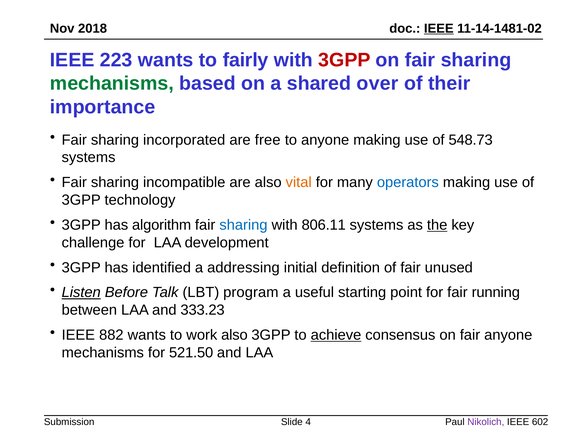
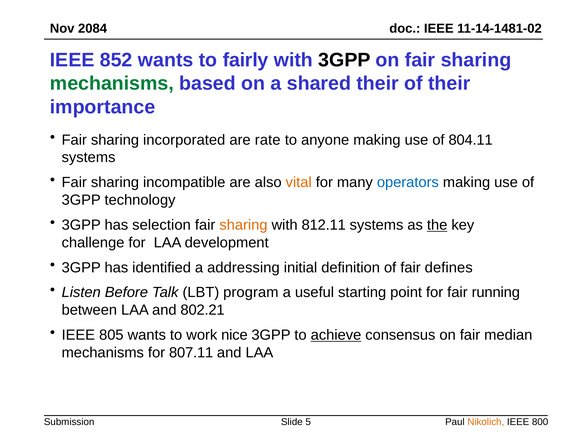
2018: 2018 -> 2084 (93, 29)
IEEE underline: present -> none (439, 28)
223: 223 -> 852 (116, 60)
3GPP colour: red -> black (344, 60)
shared over: over -> their (378, 84)
free: free -> rate (268, 140)
548.73: 548.73 -> 804.11 (471, 140)
algorithm: algorithm -> selection (162, 225)
sharing colour: blue -> orange (243, 225)
806.11: 806.11 -> 812.11 (324, 225)
unused: unused -> defines (449, 268)
Listen underline: present -> none (81, 293)
333.23: 333.23 -> 802.21 (203, 310)
882: 882 -> 805 (111, 335)
work also: also -> nice (234, 335)
fair anyone: anyone -> median (508, 335)
521.50: 521.50 -> 807.11 (191, 353)
4: 4 -> 5 (308, 422)
Nikolich colour: purple -> orange (486, 422)
602: 602 -> 800 (540, 422)
